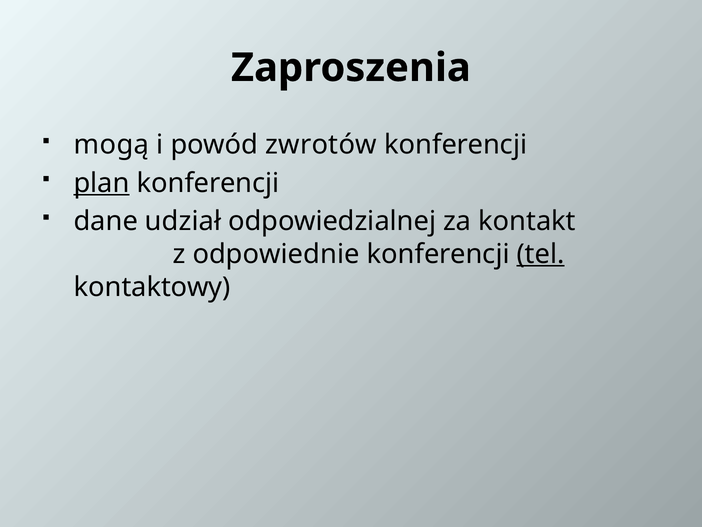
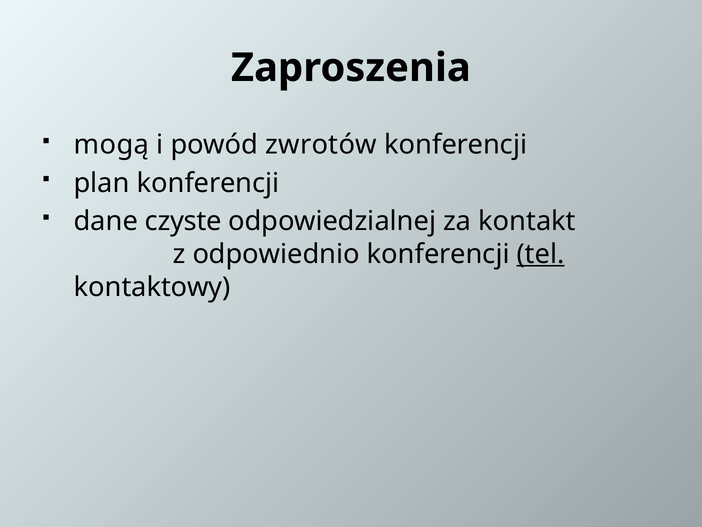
plan underline: present -> none (102, 183)
udział: udział -> czyste (183, 221)
odpowiednie: odpowiednie -> odpowiednio (276, 254)
